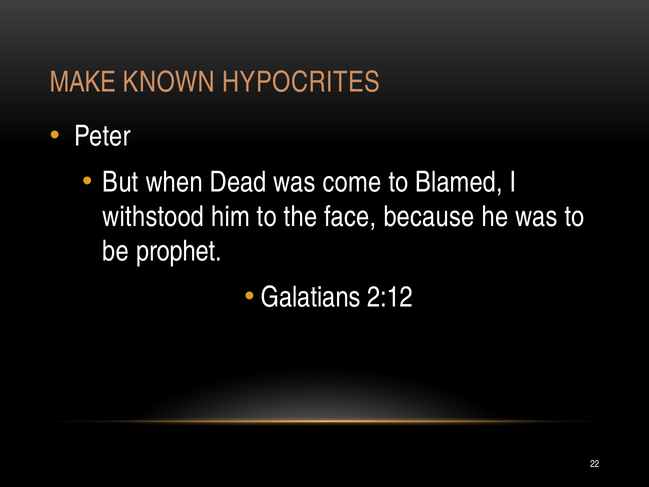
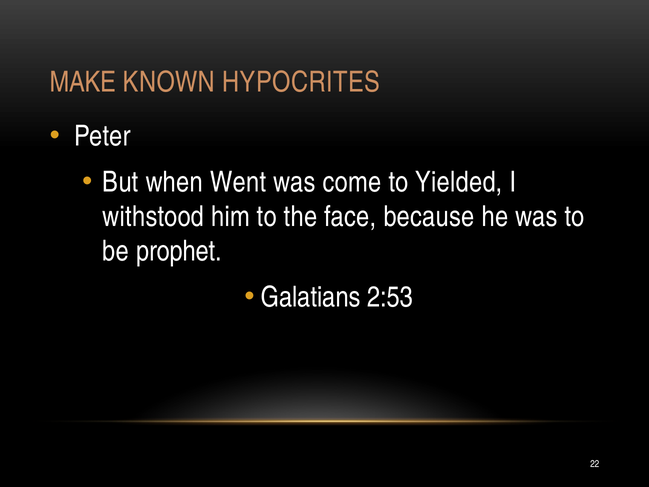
Dead: Dead -> Went (238, 182)
Blamed: Blamed -> Yielded (459, 182)
2:12: 2:12 -> 2:53 (390, 297)
